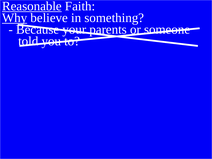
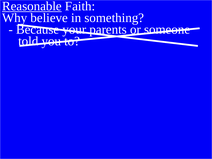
Why underline: present -> none (15, 18)
